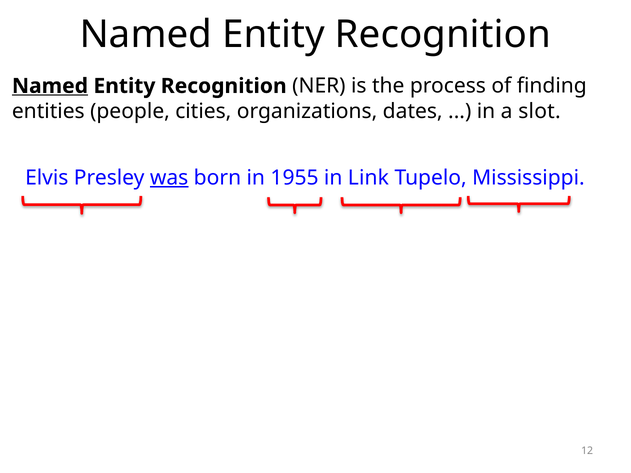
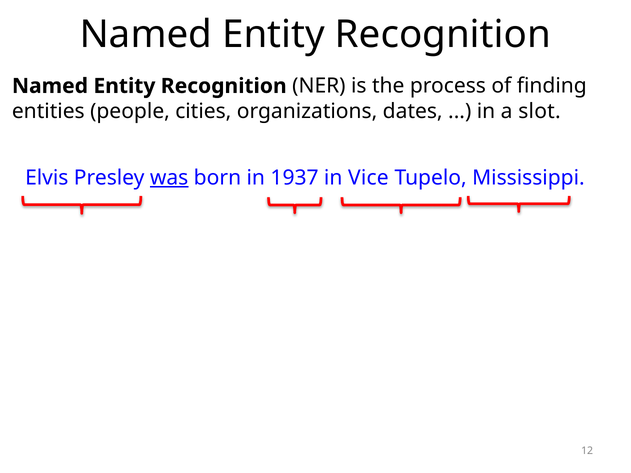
Named underline: present -> none (50, 86)
1955: 1955 -> 1937 (295, 178)
Link: Link -> Vice (368, 178)
